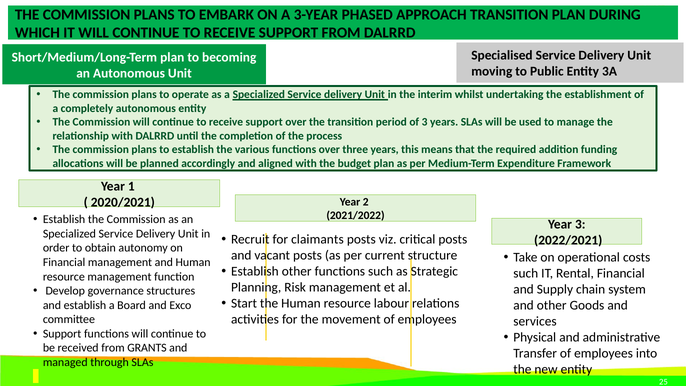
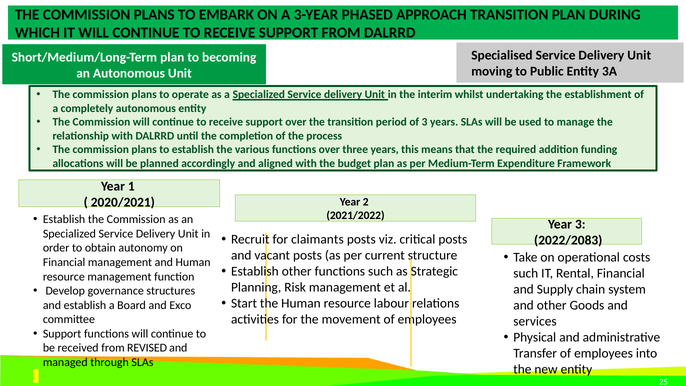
2022/2021: 2022/2021 -> 2022/2083 (568, 240)
GRANTS: GRANTS -> REVISED (147, 348)
